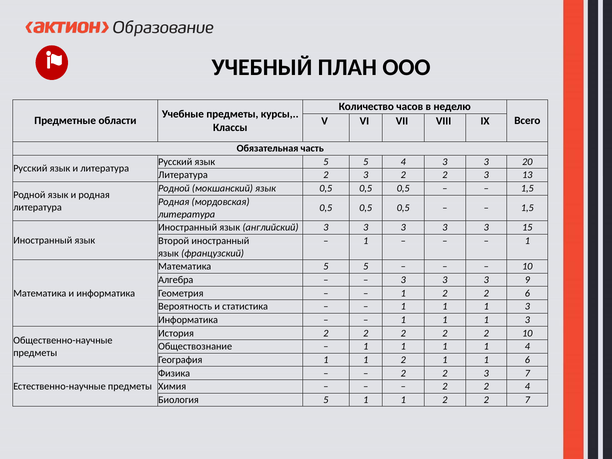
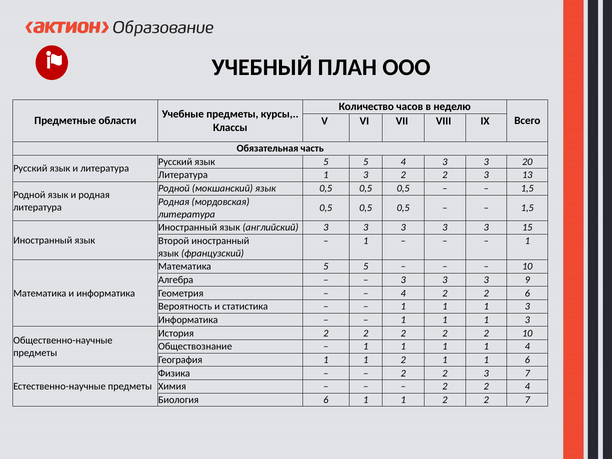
Литература 2: 2 -> 1 (326, 175)
1: 1 -> 4 (403, 293)
Биология 5: 5 -> 6 (326, 400)
